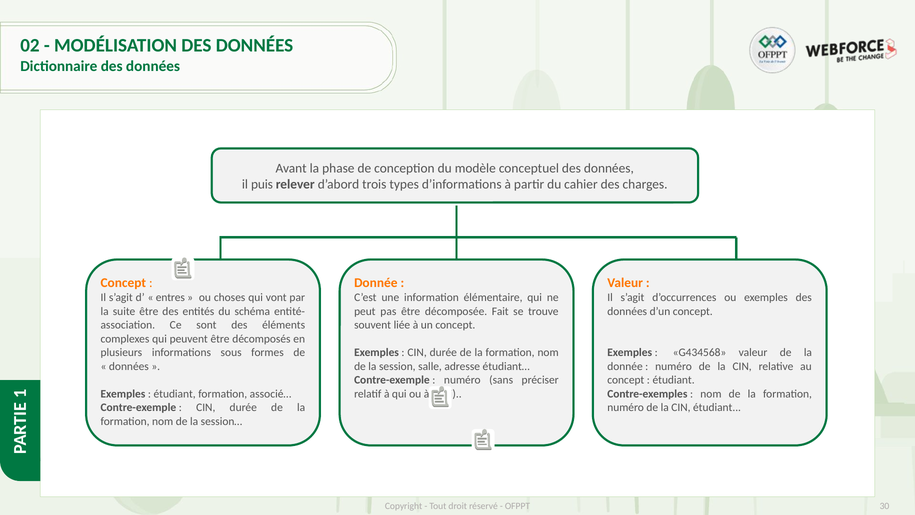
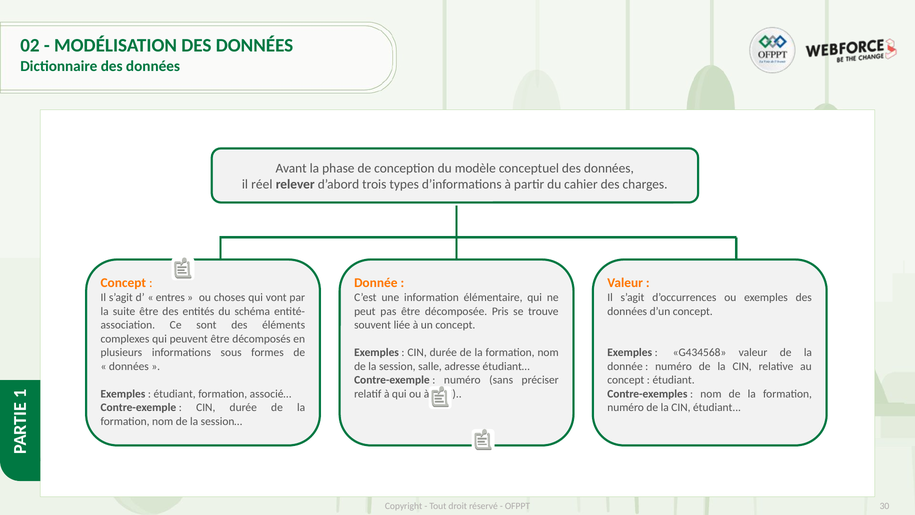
puis: puis -> réel (262, 184)
Fait: Fait -> Pris (500, 311)
